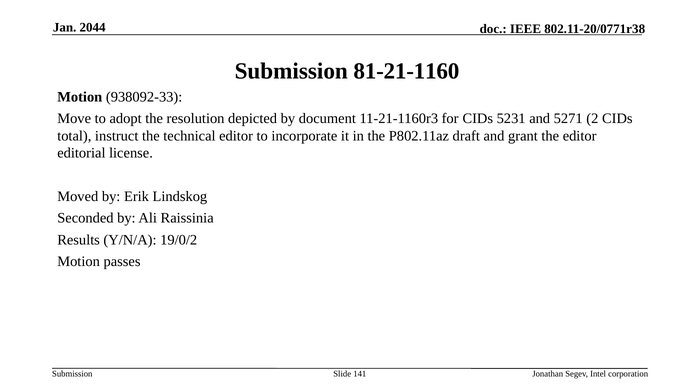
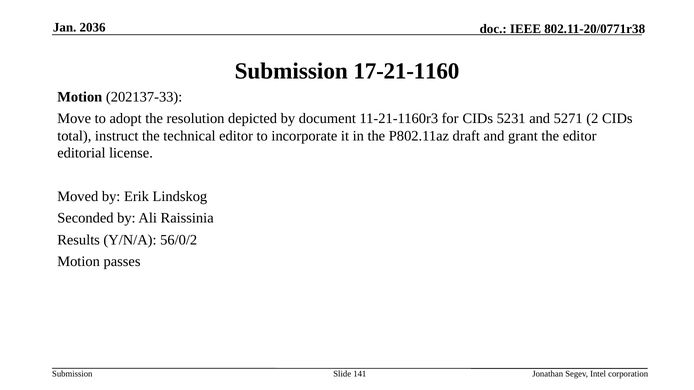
2044: 2044 -> 2036 (93, 28)
81-21-1160: 81-21-1160 -> 17-21-1160 (406, 71)
938092-33: 938092-33 -> 202137-33 (144, 97)
19/0/2: 19/0/2 -> 56/0/2 (179, 240)
